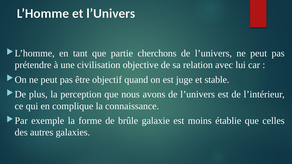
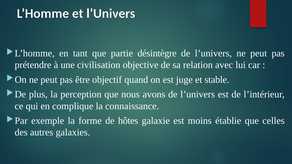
cherchons: cherchons -> désintègre (157, 53)
brûle: brûle -> hôtes (128, 121)
